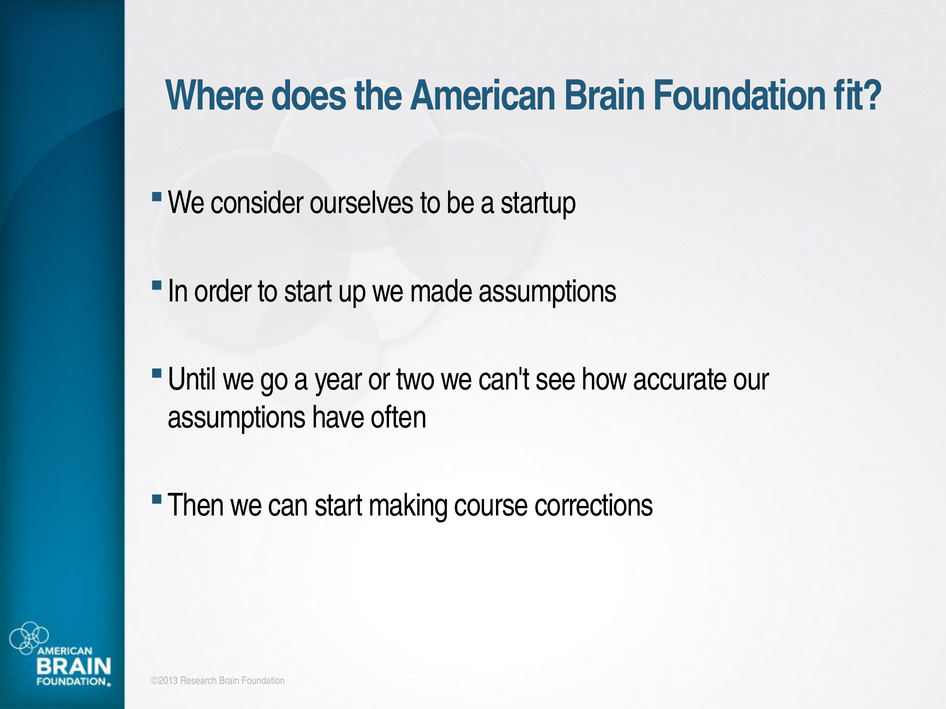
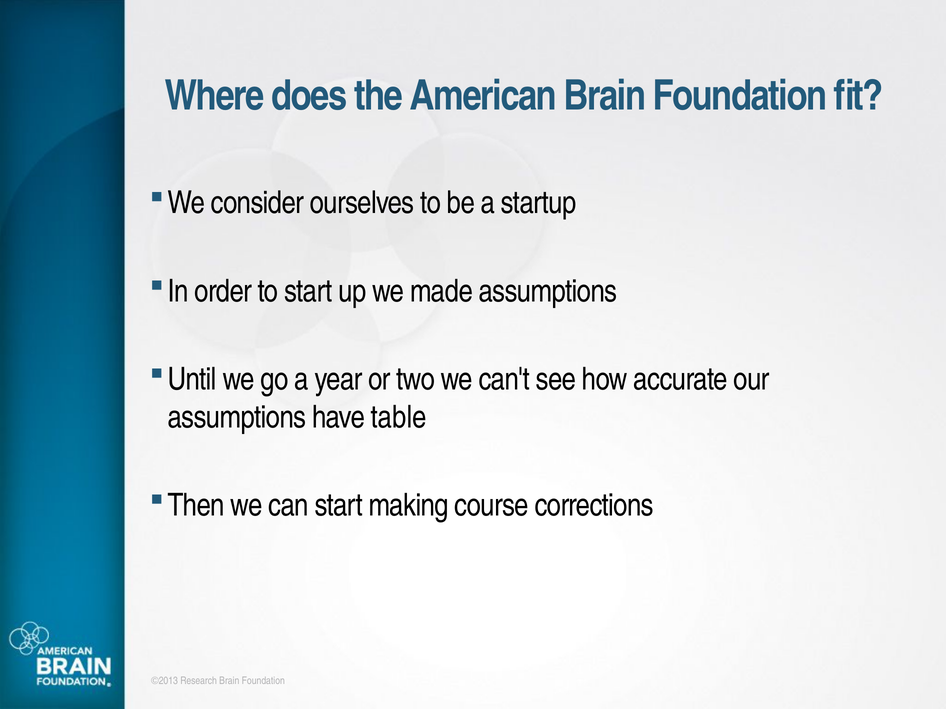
often: often -> table (399, 418)
